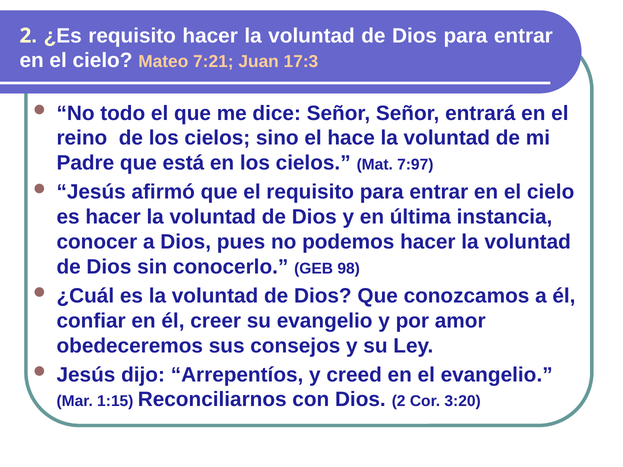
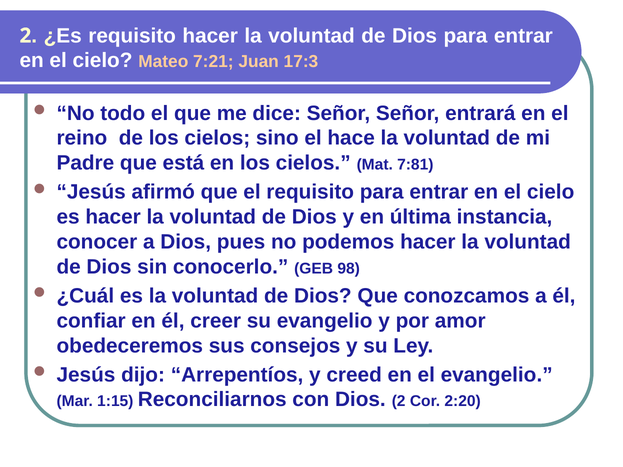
7:97: 7:97 -> 7:81 (415, 165)
3:20: 3:20 -> 2:20 (463, 402)
